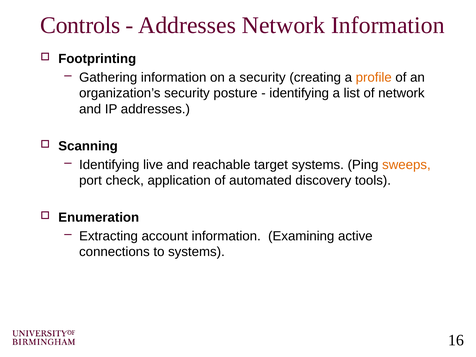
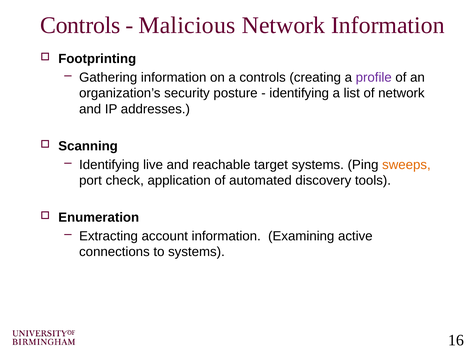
Addresses: Addresses -> Malicious (187, 25)
a security: security -> controls (263, 77)
profile colour: orange -> purple (374, 77)
